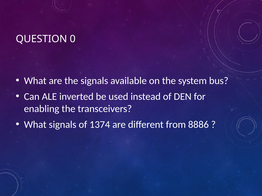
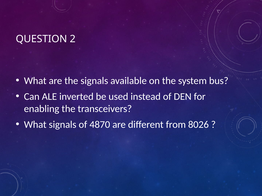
0: 0 -> 2 (73, 39)
1374: 1374 -> 4870 (100, 125)
8886: 8886 -> 8026 (198, 125)
